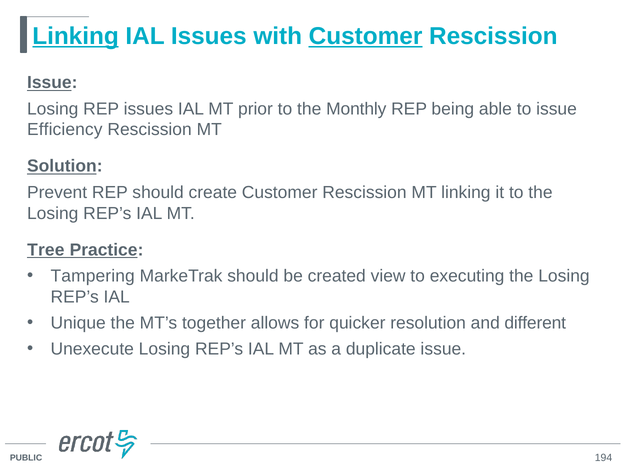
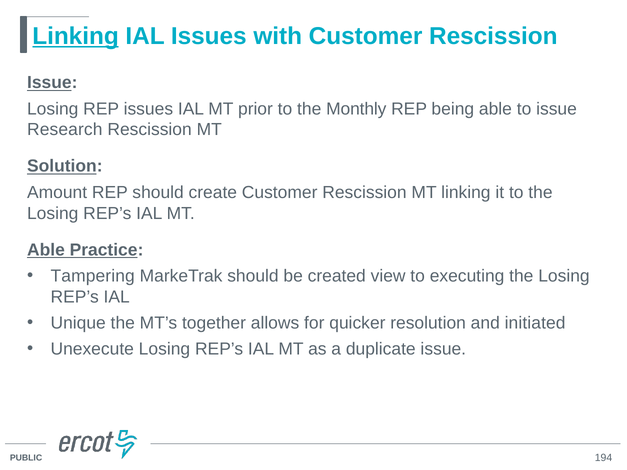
Customer underline: present -> none (366, 36)
Efficiency: Efficiency -> Research (65, 130)
Prevent: Prevent -> Amount (57, 192)
Tree: Tree -> Able (46, 250)
different: different -> initiated (535, 323)
